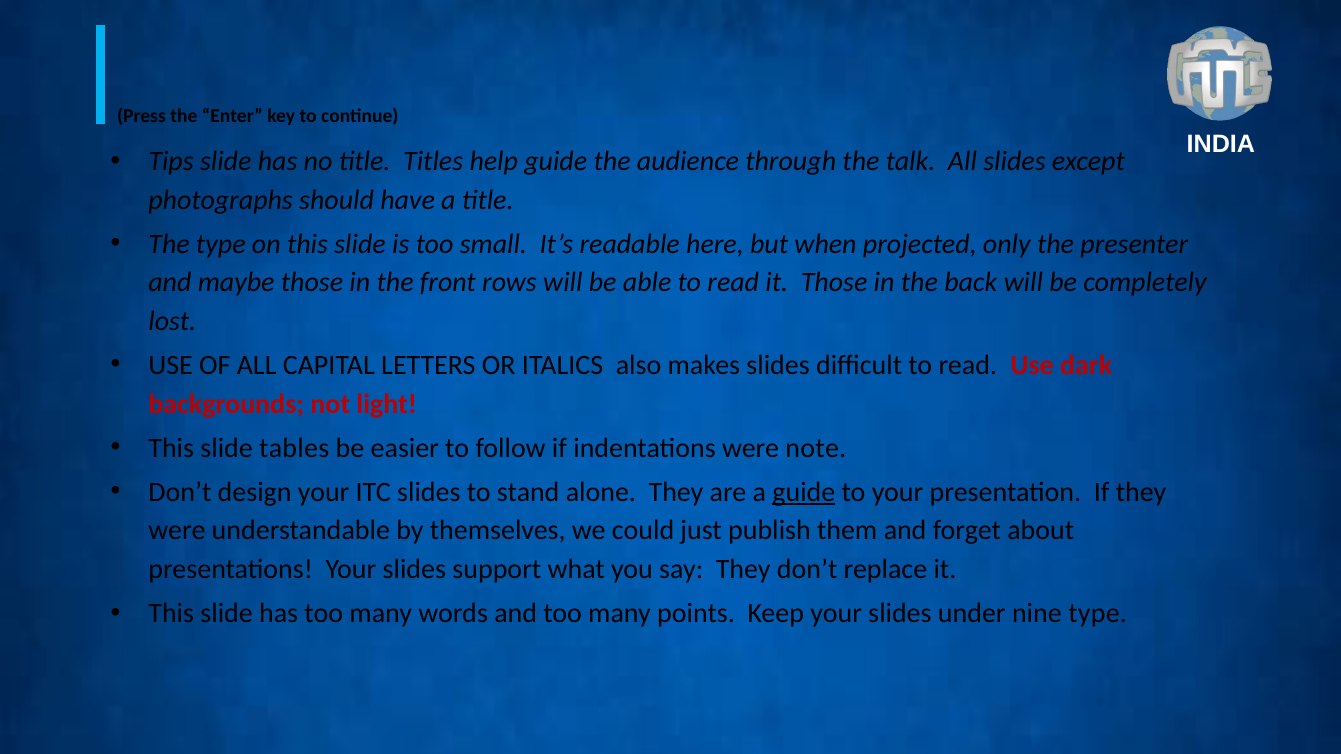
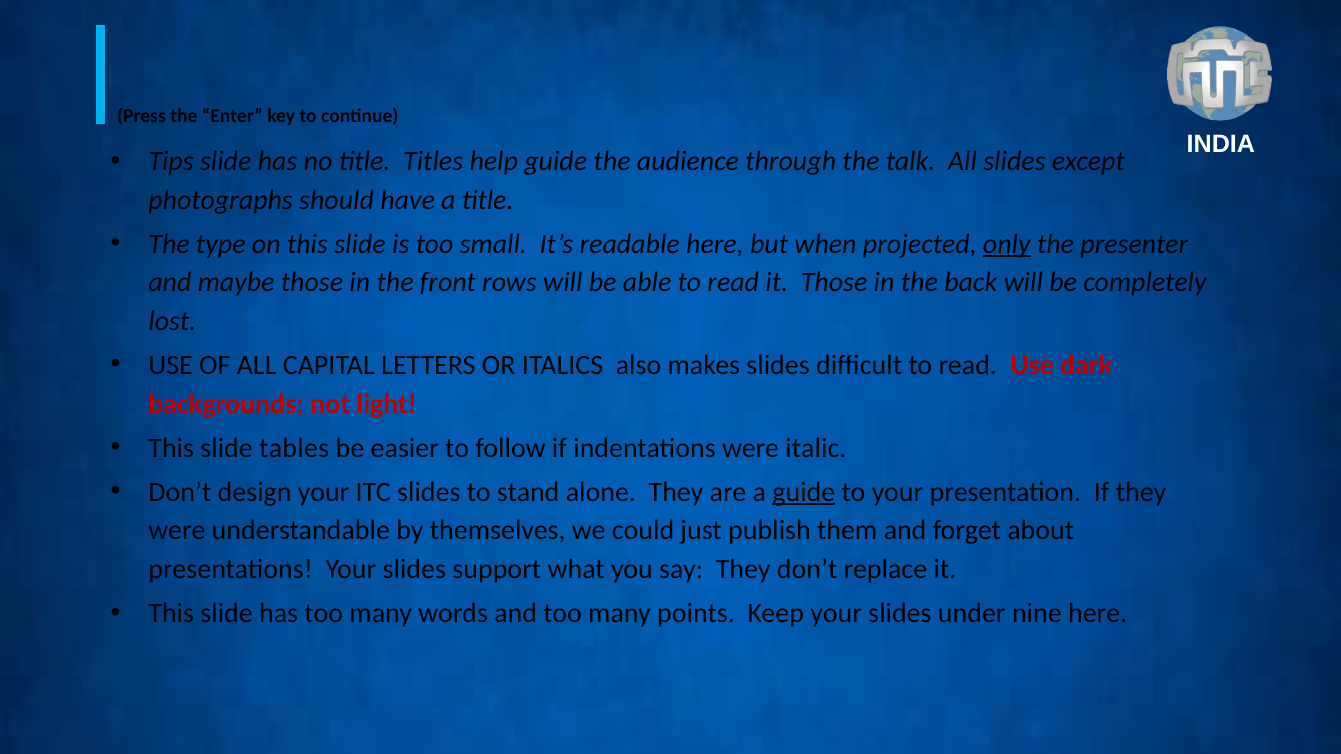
only underline: none -> present (1007, 244)
note: note -> italic (816, 448)
nine type: type -> here (1098, 614)
